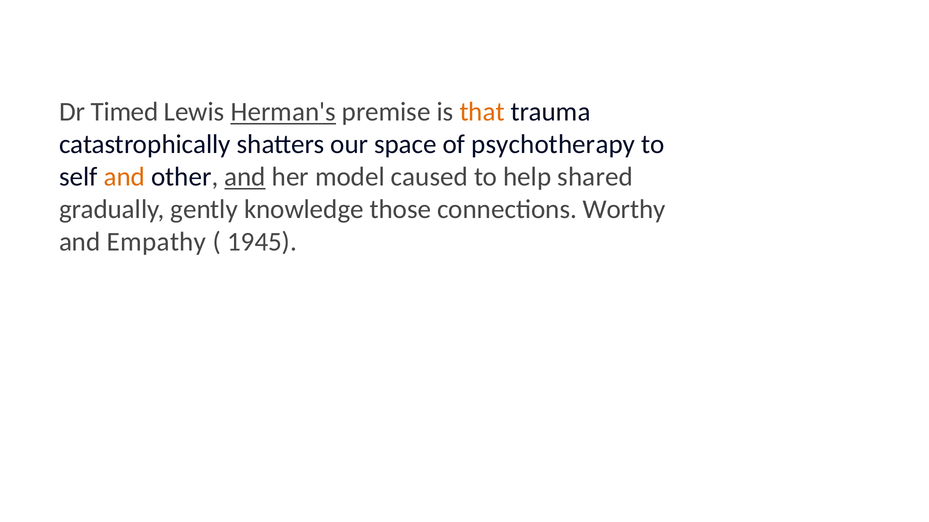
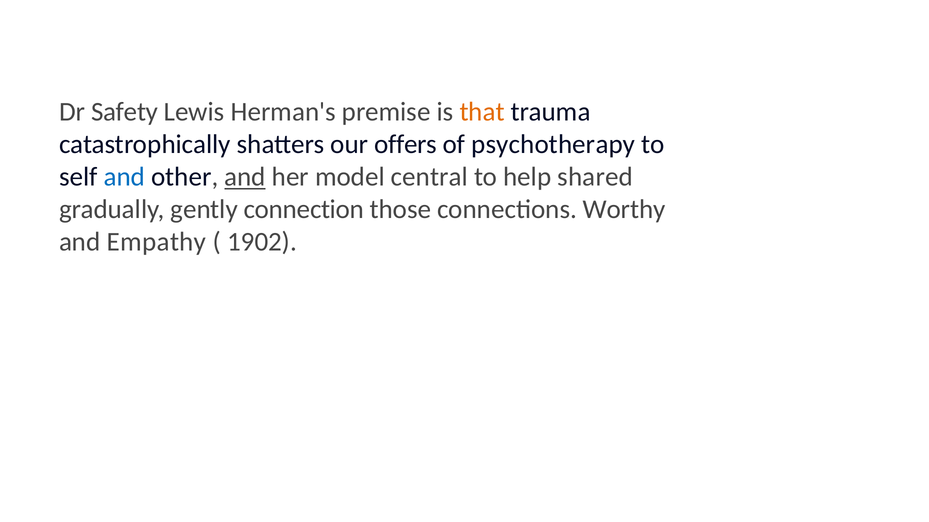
Timed: Timed -> Safety (125, 112)
Herman's underline: present -> none (283, 112)
space: space -> offers (406, 145)
and colour: orange -> blue (124, 177)
caused: caused -> central (429, 177)
knowledge: knowledge -> connection (304, 210)
1945: 1945 -> 1902 (262, 242)
